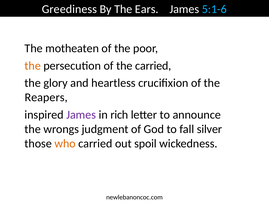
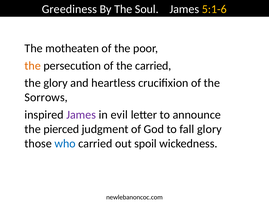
Ears: Ears -> Soul (147, 9)
5:1-6 colour: light blue -> yellow (214, 9)
Reapers: Reapers -> Sorrows (46, 97)
rich: rich -> evil (119, 115)
wrongs: wrongs -> pierced (61, 129)
fall silver: silver -> glory (209, 129)
who colour: orange -> blue (65, 143)
